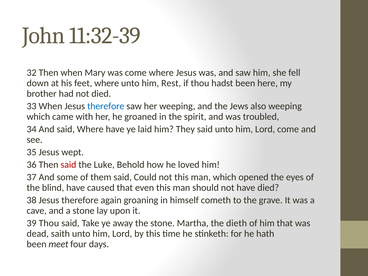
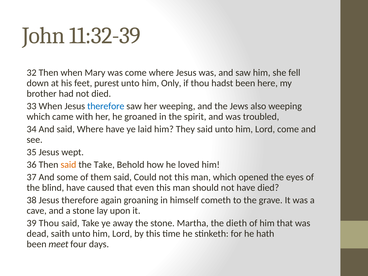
feet where: where -> purest (107, 83)
Rest: Rest -> Only (171, 83)
said colour: red -> orange (68, 165)
the Luke: Luke -> Take (104, 165)
